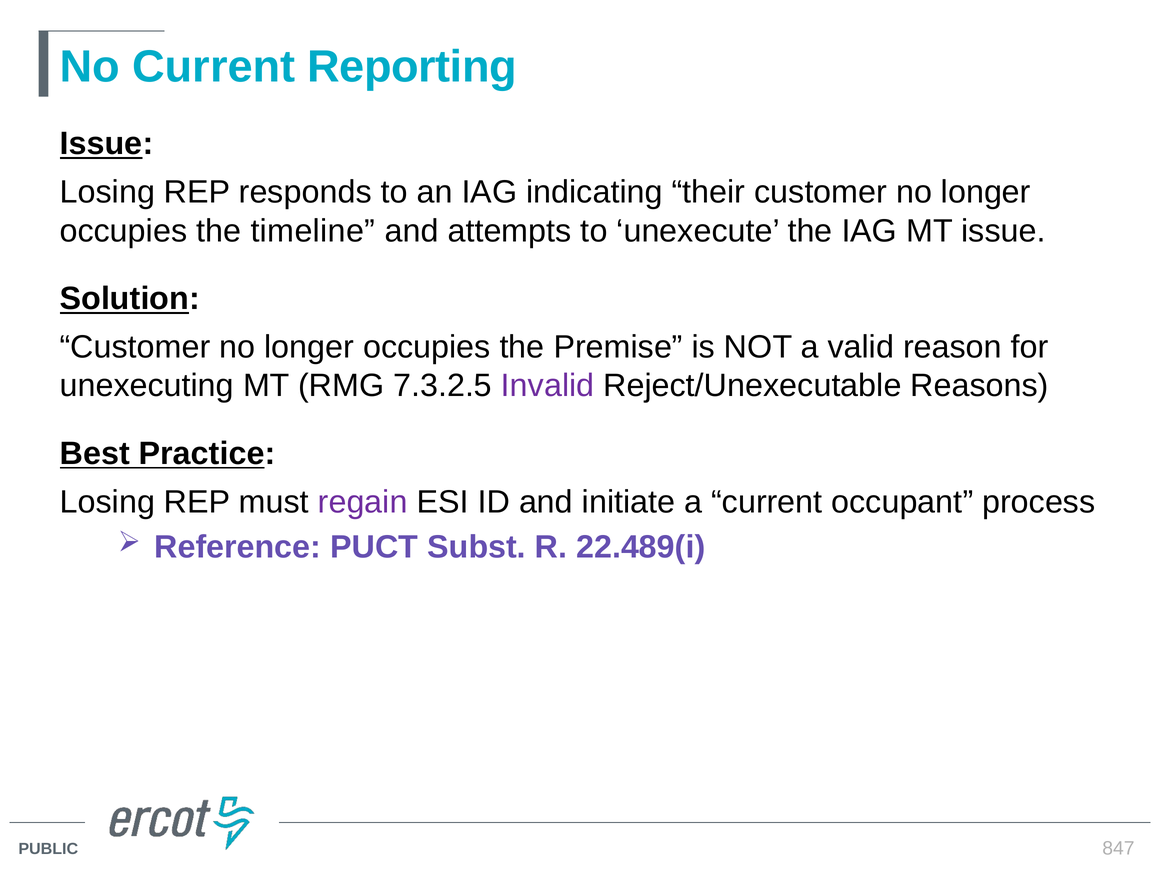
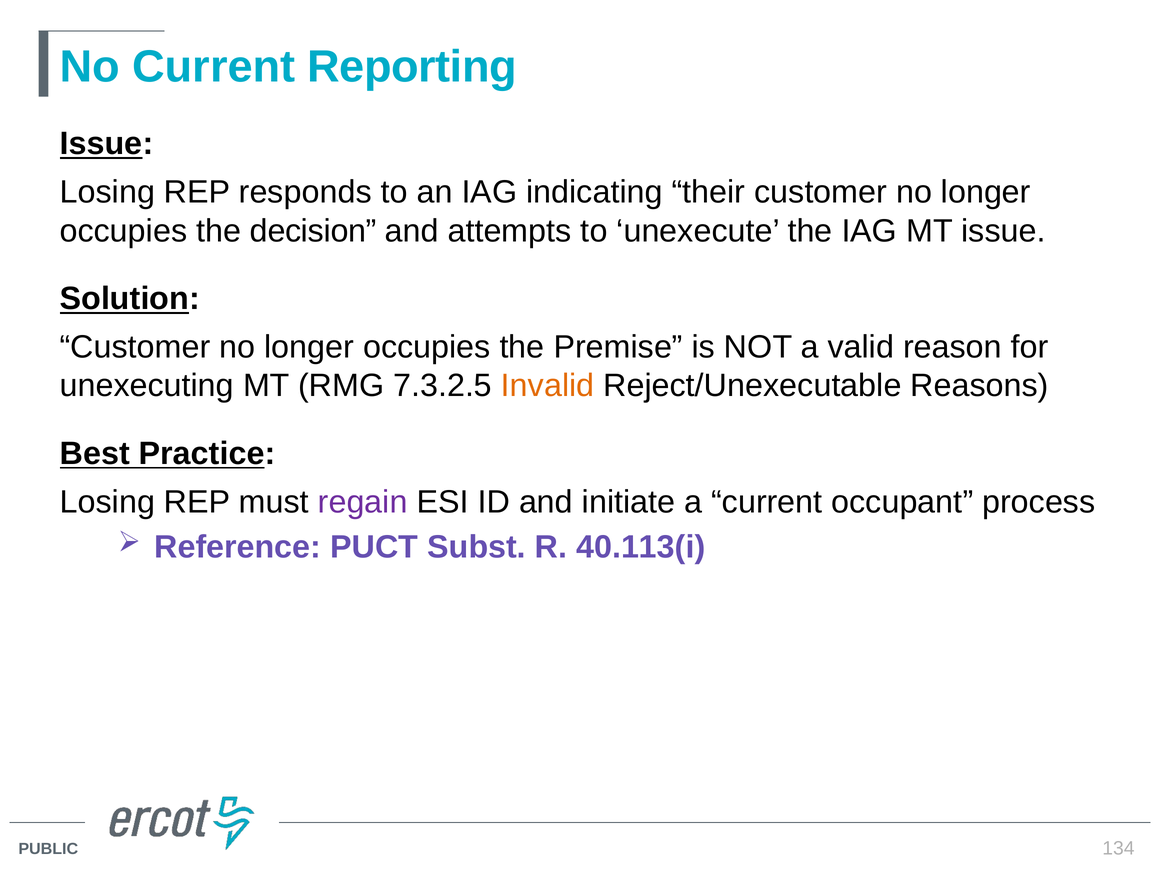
timeline: timeline -> decision (313, 231)
Invalid colour: purple -> orange (548, 386)
22.489(i: 22.489(i -> 40.113(i (641, 548)
847: 847 -> 134 (1118, 849)
